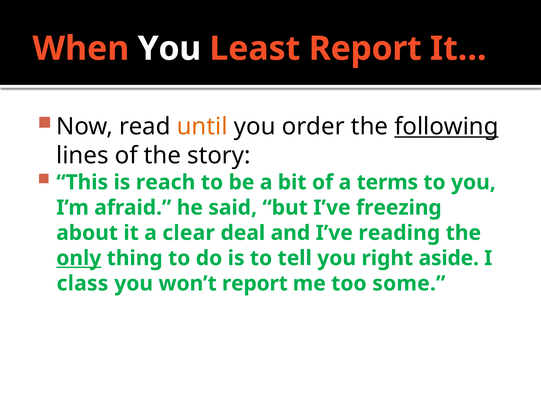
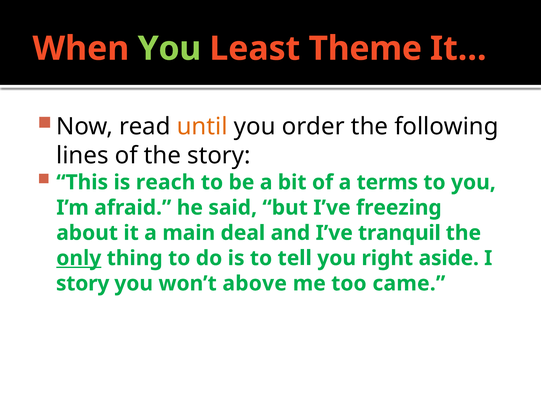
You colour: white -> light green (169, 49)
Least Report: Report -> Theme (365, 49)
following underline: present -> none (446, 127)
clear: clear -> main (189, 233)
reading: reading -> tranquil (399, 233)
class: class -> story (83, 283)
won’t report: report -> above (255, 283)
some: some -> came (409, 283)
